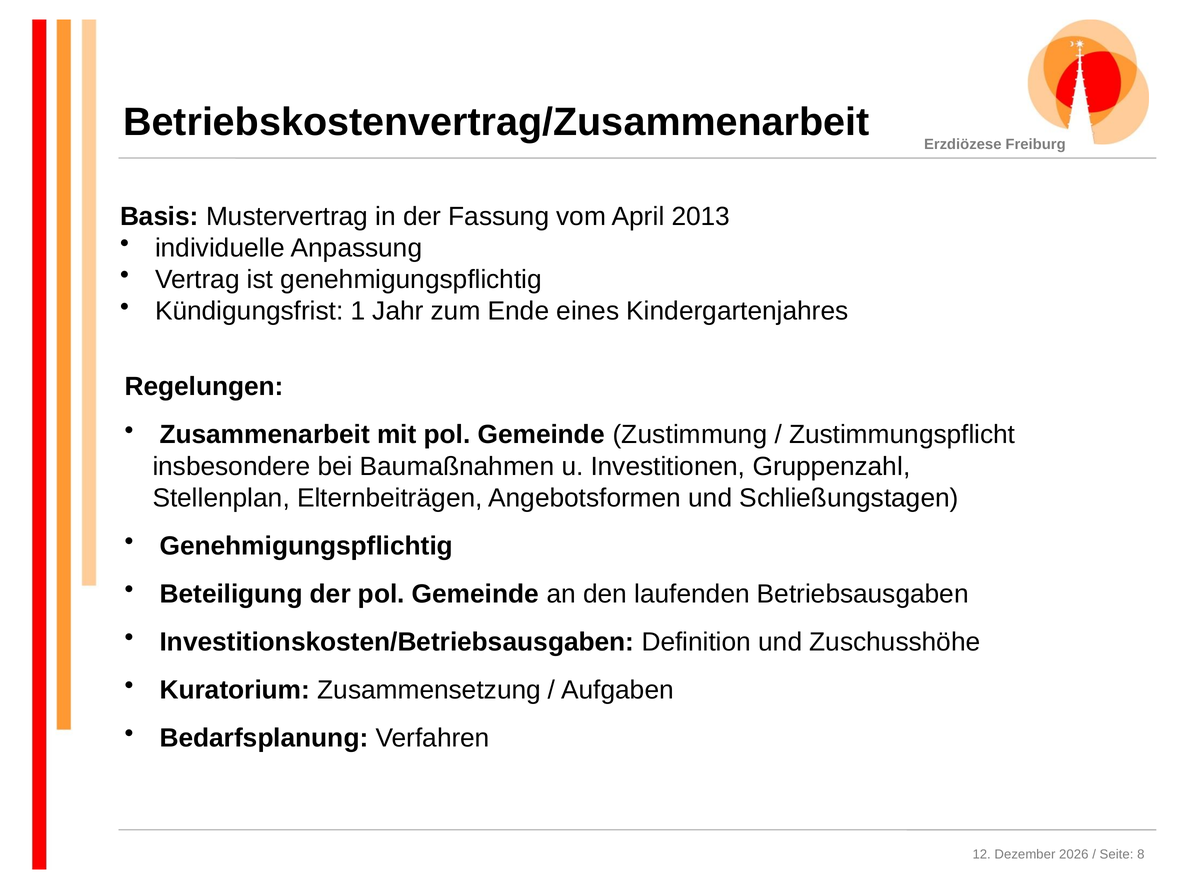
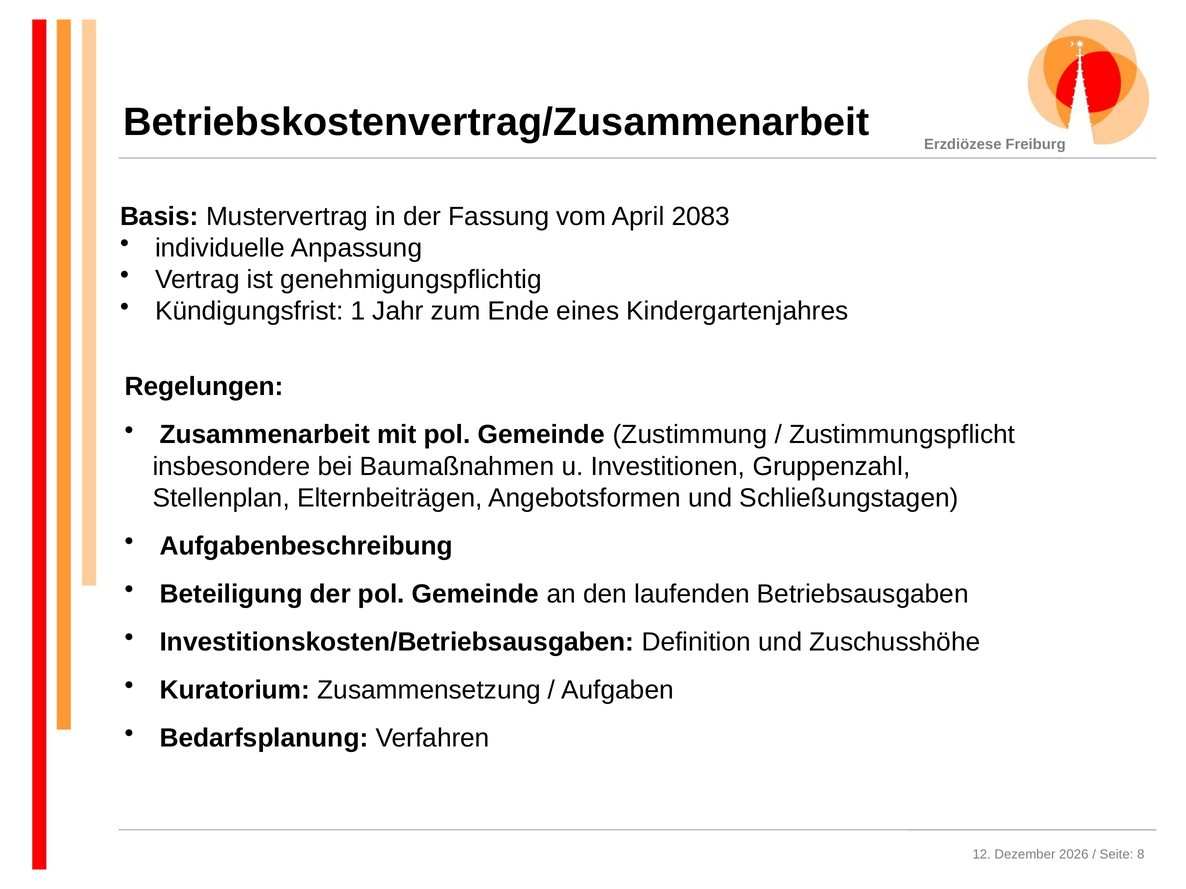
2013: 2013 -> 2083 (701, 217)
Genehmigungspflichtig: Genehmigungspflichtig -> Aufgabenbeschreibung (306, 546)
